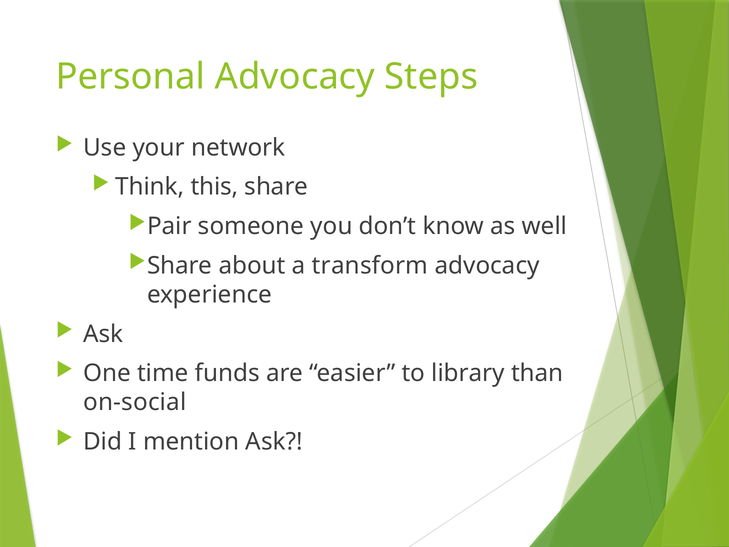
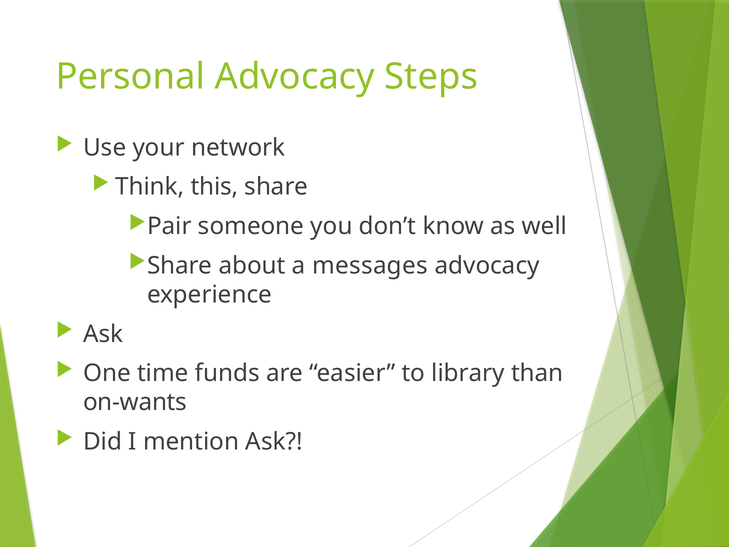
transform: transform -> messages (370, 265)
on-social: on-social -> on-wants (135, 402)
